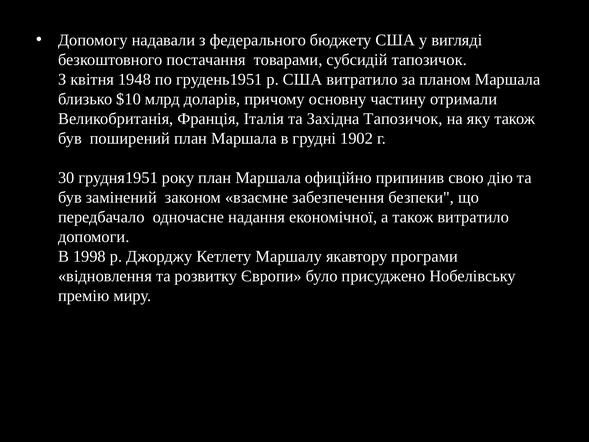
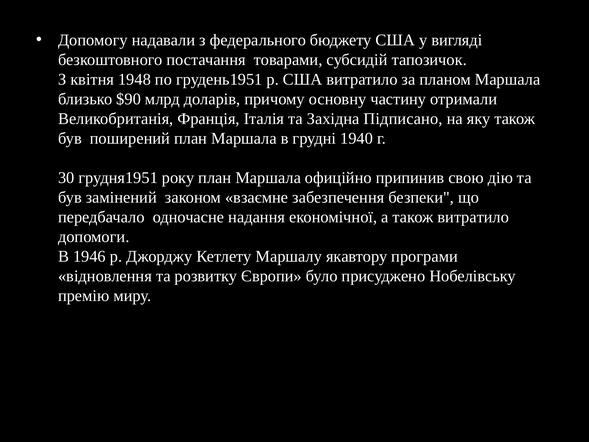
$10: $10 -> $90 (129, 99)
Західна Тапозичок: Тапозичок -> Підписано (403, 119)
1902: 1902 -> 1940 (357, 138)
1998: 1998 -> 1946 (89, 256)
